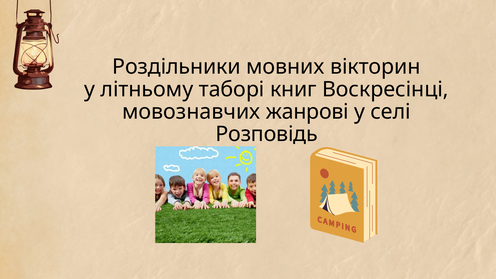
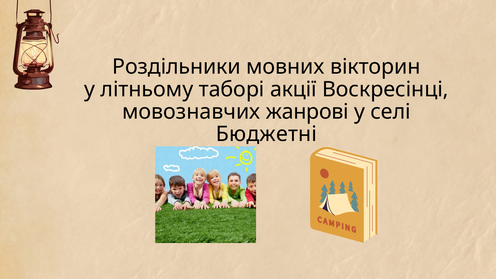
книг: книг -> акції (293, 89)
Розповідь: Розповідь -> Бюджетні (266, 134)
